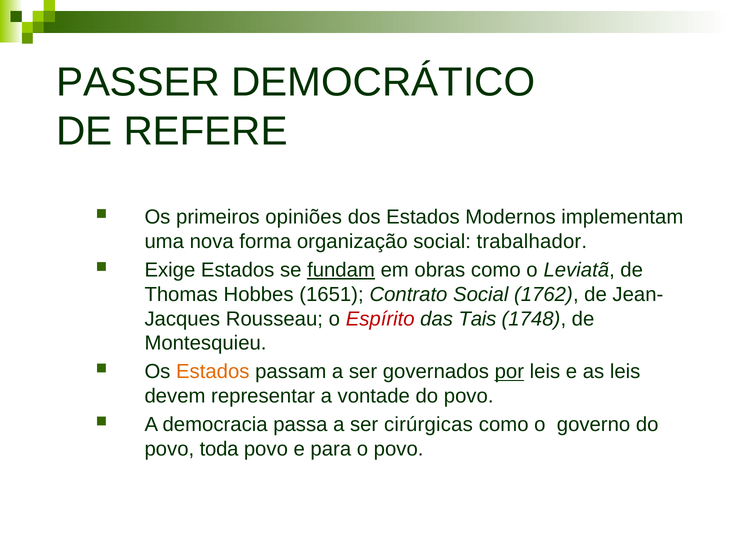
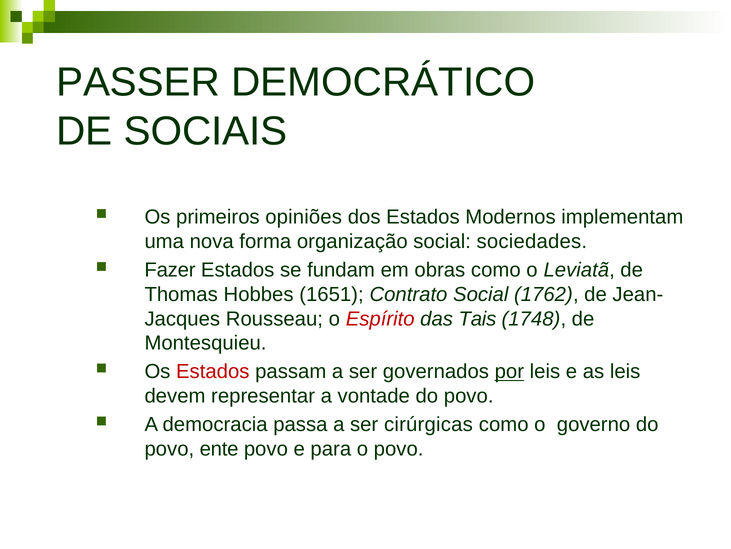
REFERE: REFERE -> SOCIAIS (206, 131)
trabalhador: trabalhador -> sociedades (532, 241)
Exige: Exige -> Fazer (170, 270)
fundam underline: present -> none (341, 270)
Estados colour: orange -> red (213, 371)
toda: toda -> ente (219, 448)
